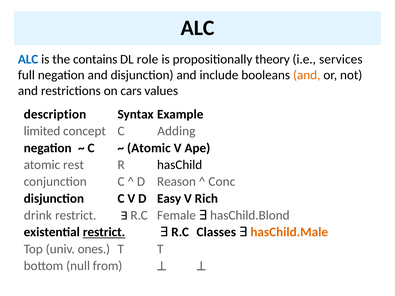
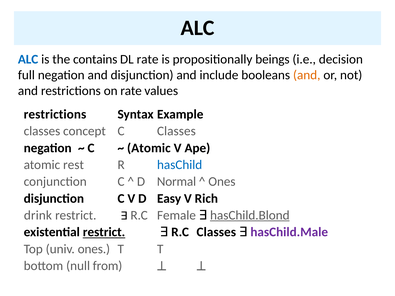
DL role: role -> rate (148, 59)
theory: theory -> beings (272, 59)
services: services -> decision (341, 59)
on cars: cars -> rate (131, 91)
description: description -> restrictions (55, 114)
limited: limited -> classes (42, 131)
C Adding: Adding -> Classes (176, 131)
hasChild colour: black -> blue (180, 165)
Reason: Reason -> Normal (177, 182)
Conc: Conc -> Ones (222, 182)
hasChild.Blond underline: none -> present (250, 215)
hasChild.Male colour: orange -> purple (289, 232)
